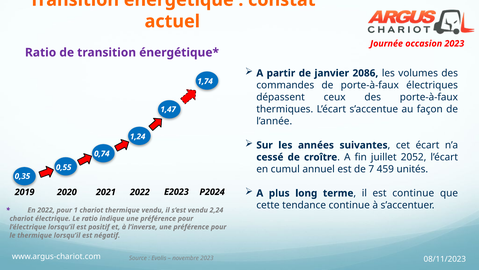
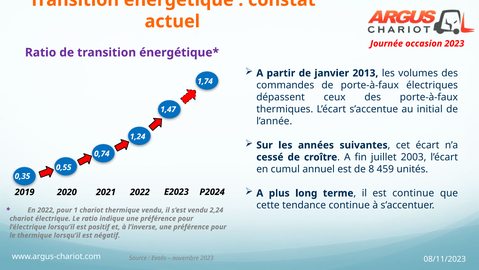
2086: 2086 -> 2013 (365, 73)
façon: façon -> initial (430, 109)
2052: 2052 -> 2003 (414, 157)
7: 7 -> 8 (371, 169)
